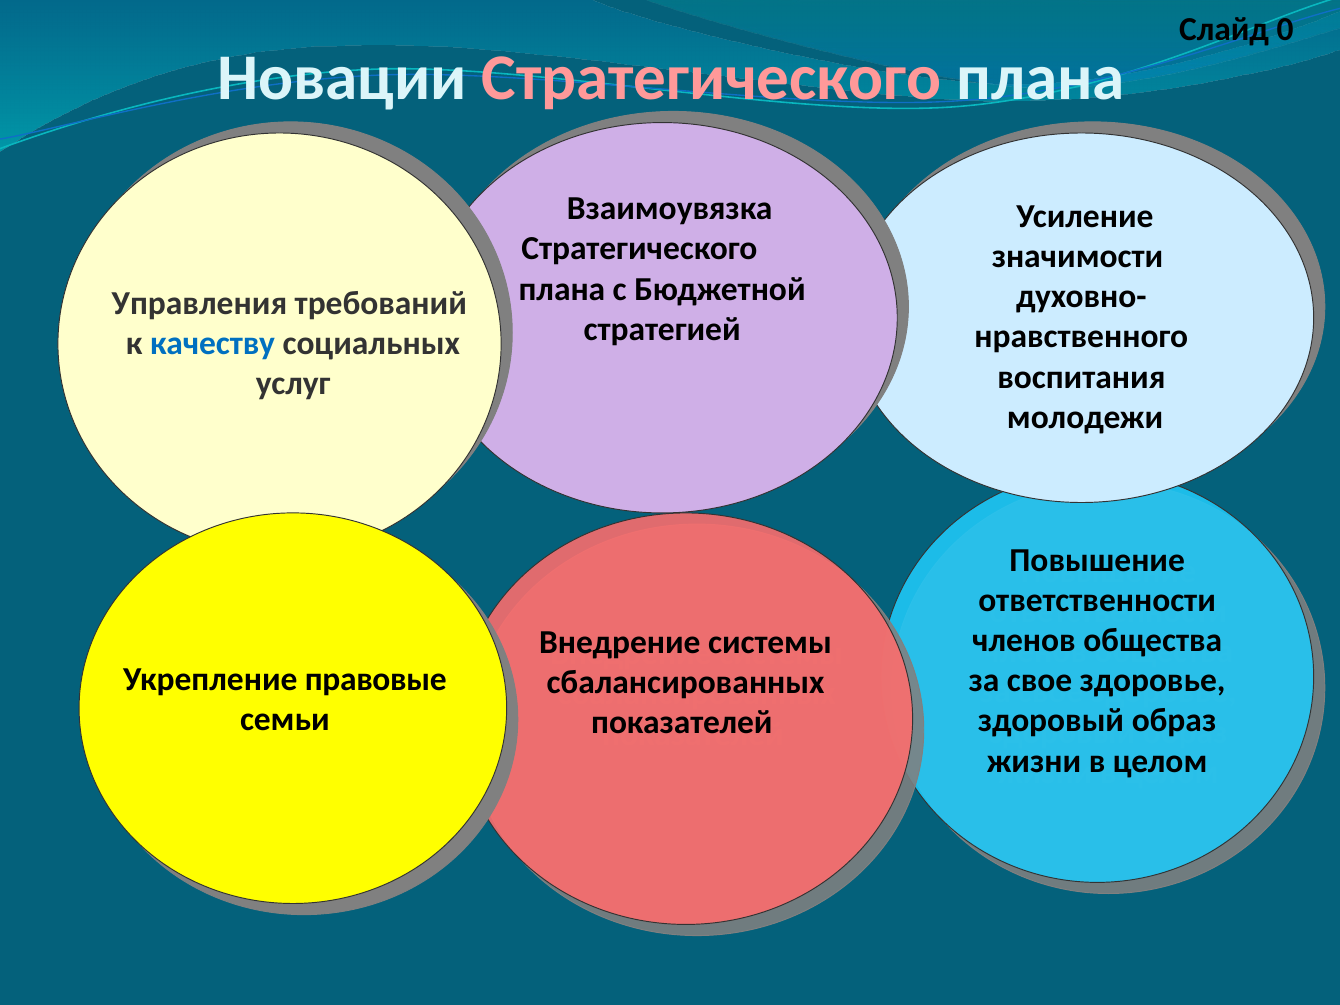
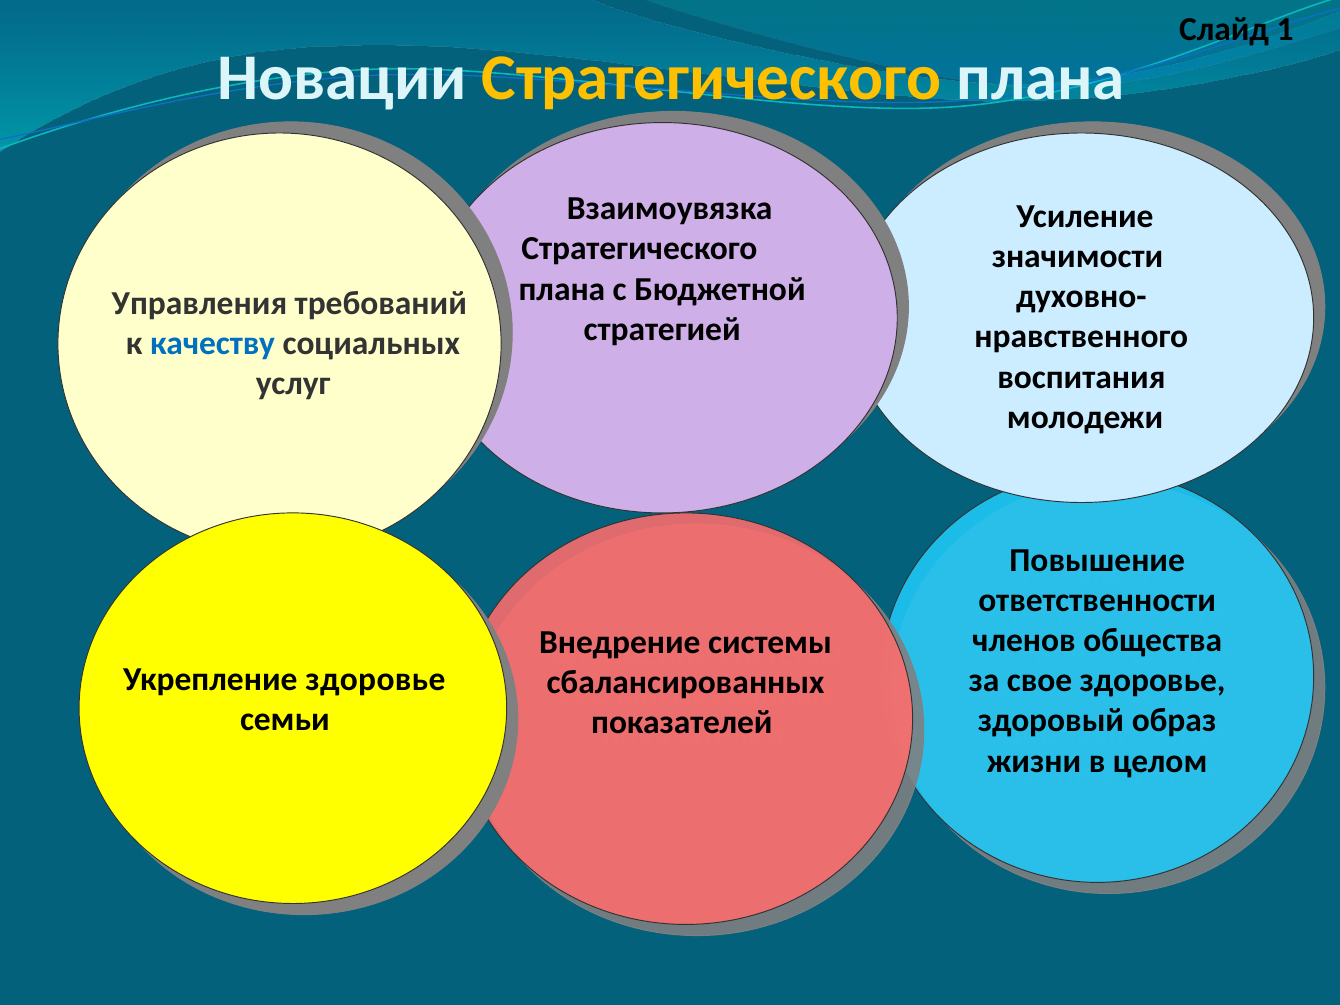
0: 0 -> 1 (1285, 29)
Стратегического colour: pink -> yellow (712, 78)
Укрепление правовые: правовые -> здоровье (375, 679)
